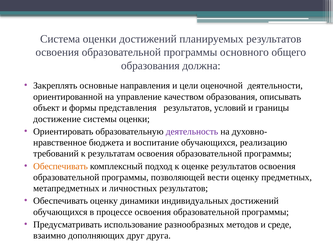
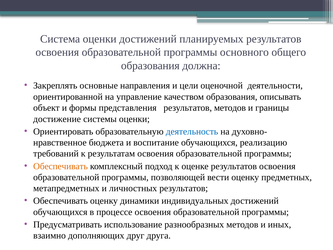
результатов условий: условий -> методов (230, 108)
деятельность colour: purple -> blue (192, 131)
среде: среде -> иных (280, 224)
